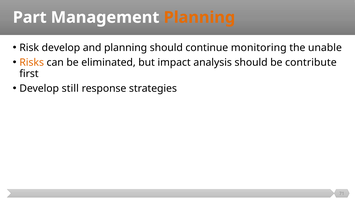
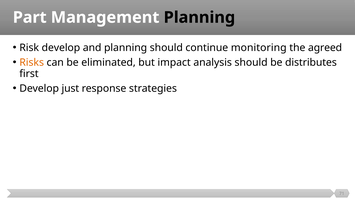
Planning colour: orange -> black (199, 17)
unable: unable -> agreed (325, 48)
contribute: contribute -> distributes (311, 63)
still: still -> just (70, 89)
